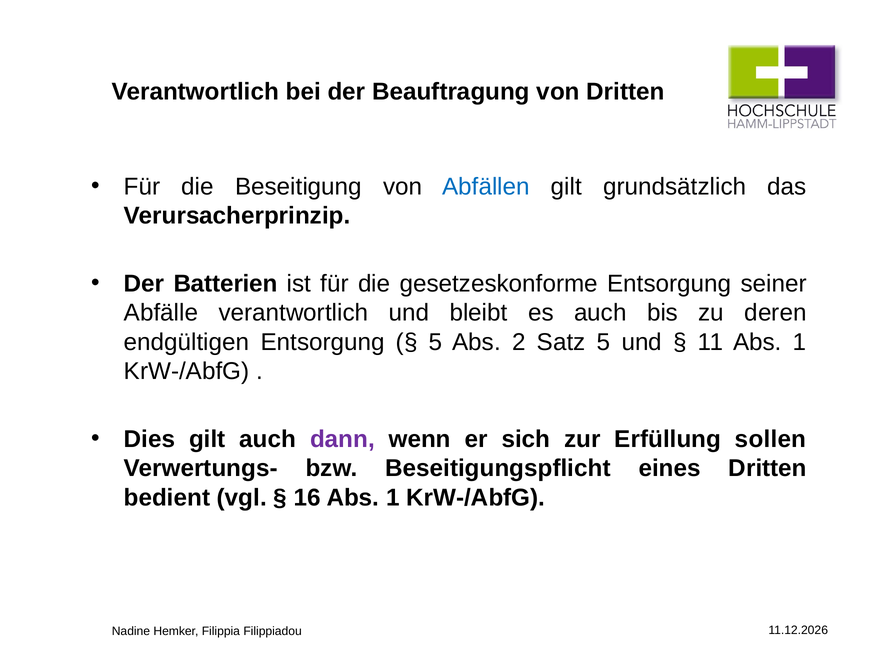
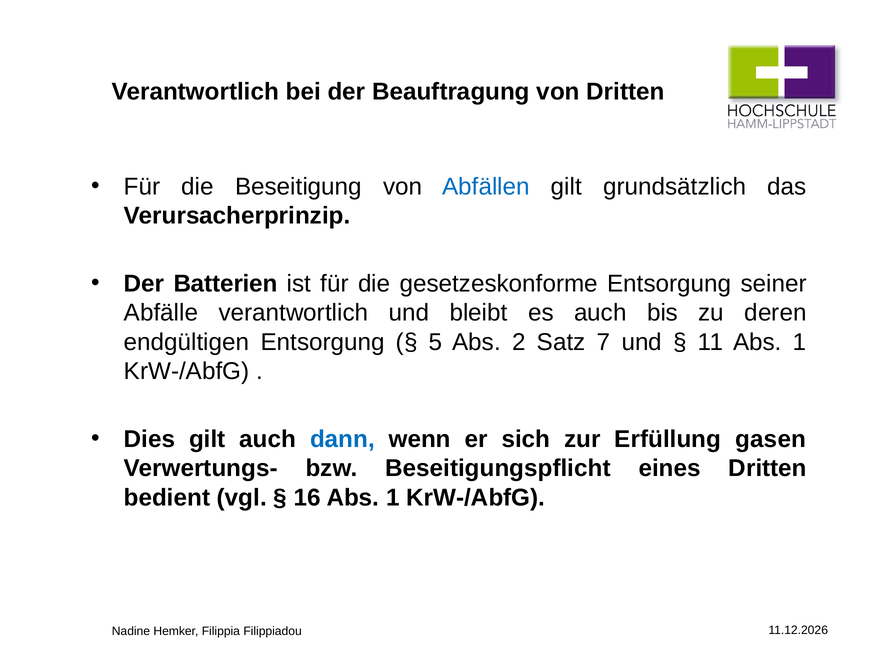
Satz 5: 5 -> 7 (603, 342)
dann colour: purple -> blue (342, 439)
sollen: sollen -> gasen (771, 439)
